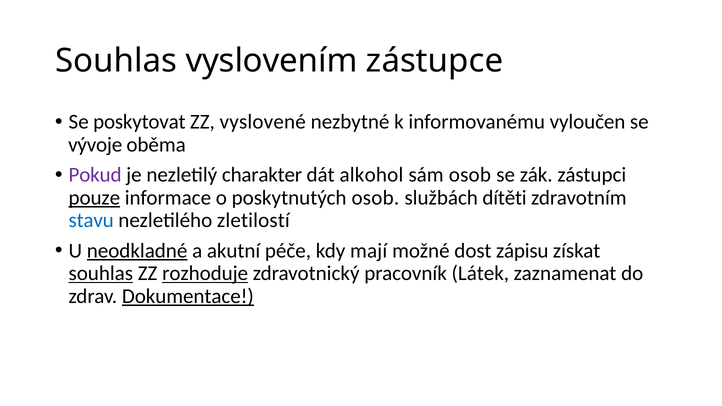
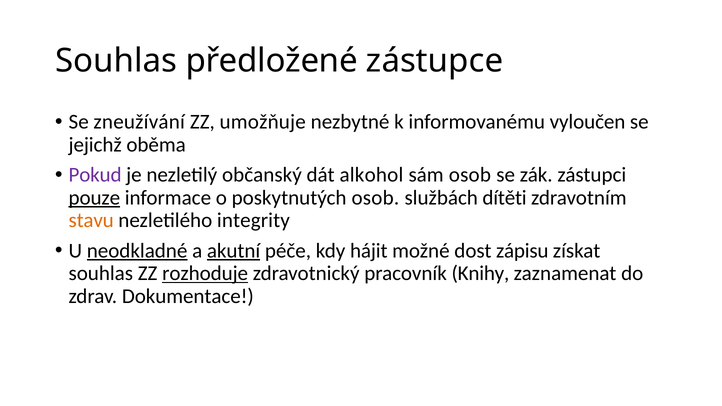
vyslovením: vyslovením -> předložené (272, 61)
poskytovat: poskytovat -> zneužívání (139, 122)
vyslovené: vyslovené -> umožňuje (263, 122)
vývoje: vývoje -> jejichž (95, 145)
charakter: charakter -> občanský (262, 175)
stavu colour: blue -> orange (91, 221)
zletilostí: zletilostí -> integrity (253, 221)
akutní underline: none -> present (234, 251)
mají: mají -> hájit (369, 251)
souhlas underline: present -> none (101, 274)
Látek: Látek -> Knihy (480, 274)
Dokumentace underline: present -> none (188, 296)
